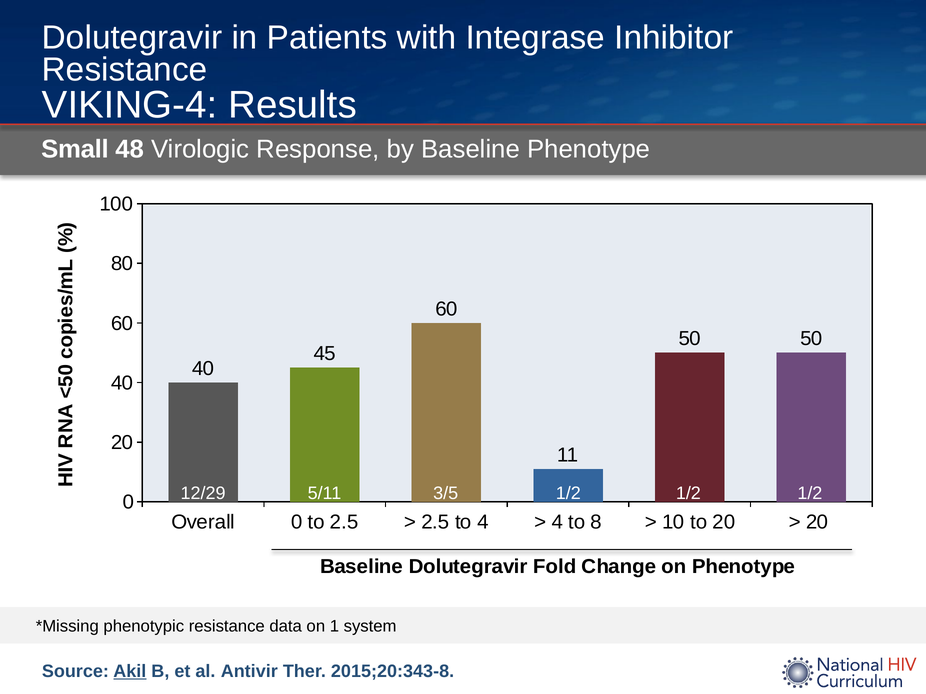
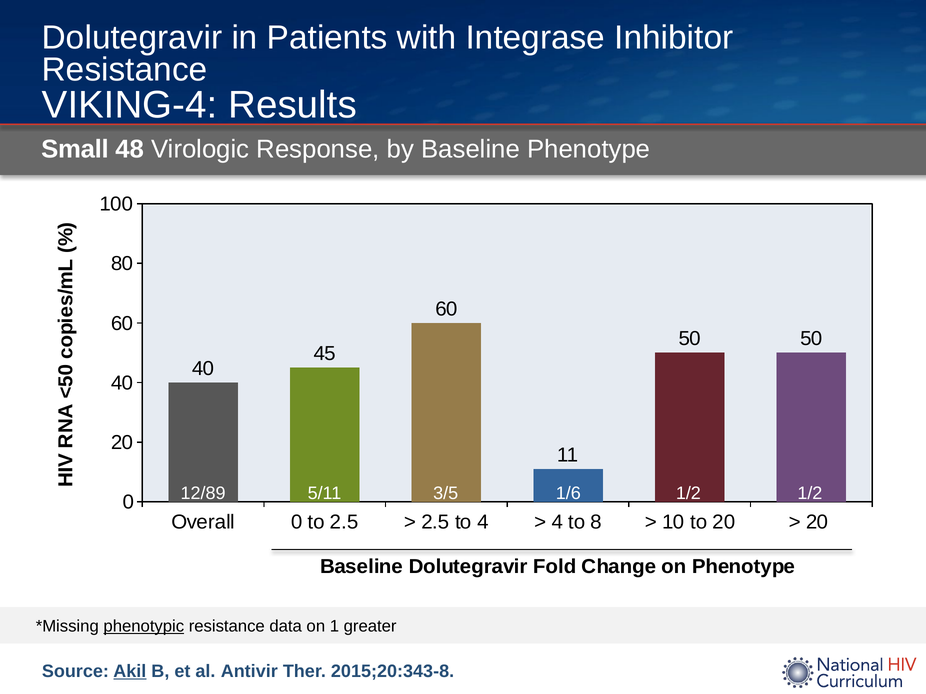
12/29: 12/29 -> 12/89 (203, 494)
1/2: 1/2 -> 1/6 (568, 494)
phenotypic underline: none -> present (144, 627)
system: system -> greater (370, 627)
